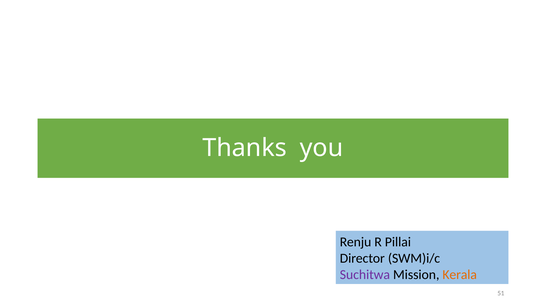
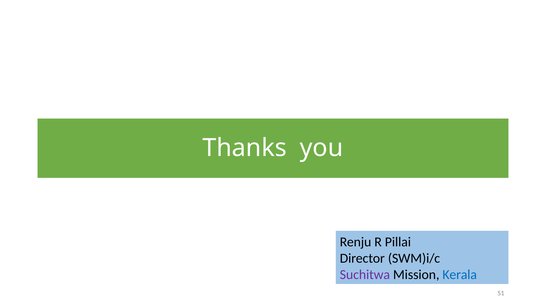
Kerala colour: orange -> blue (460, 275)
